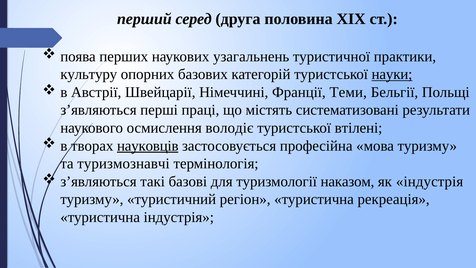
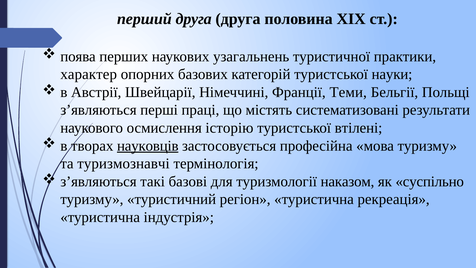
перший серед: серед -> друга (194, 19)
культуру: культуру -> характер (89, 74)
науки underline: present -> none (392, 74)
володіє: володіє -> історію (229, 128)
як індустрія: індустрія -> суспільно (430, 181)
